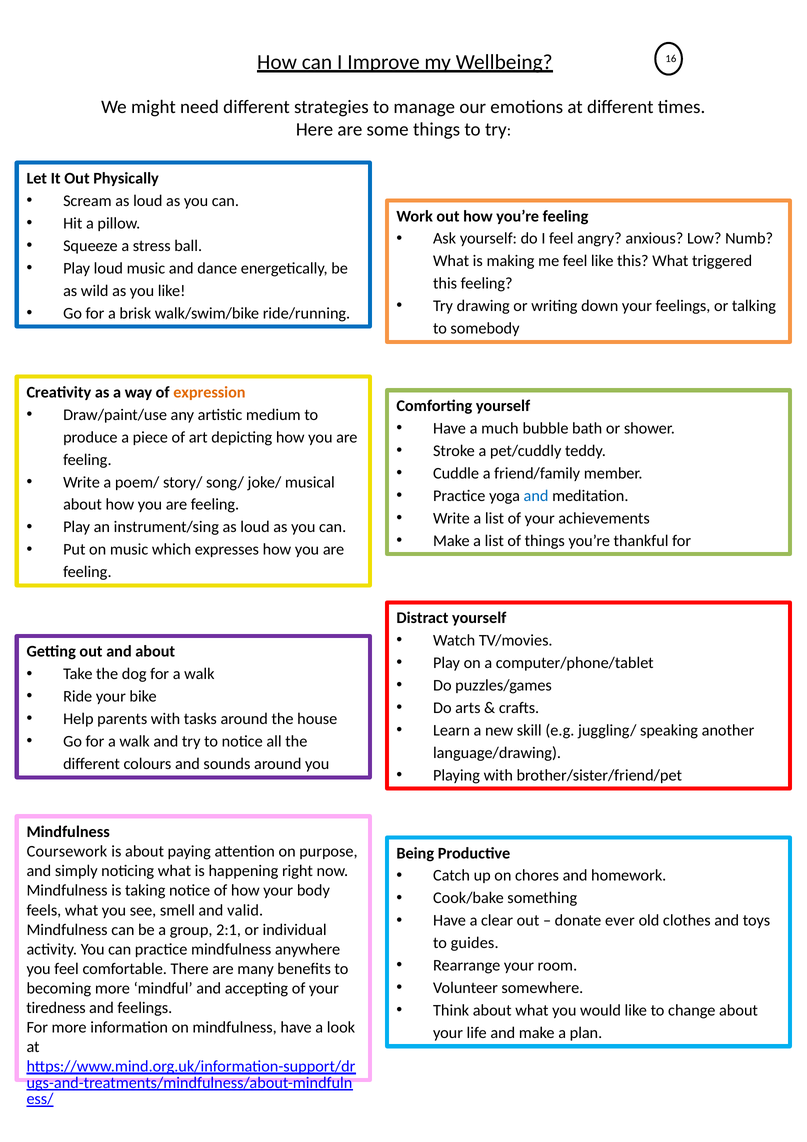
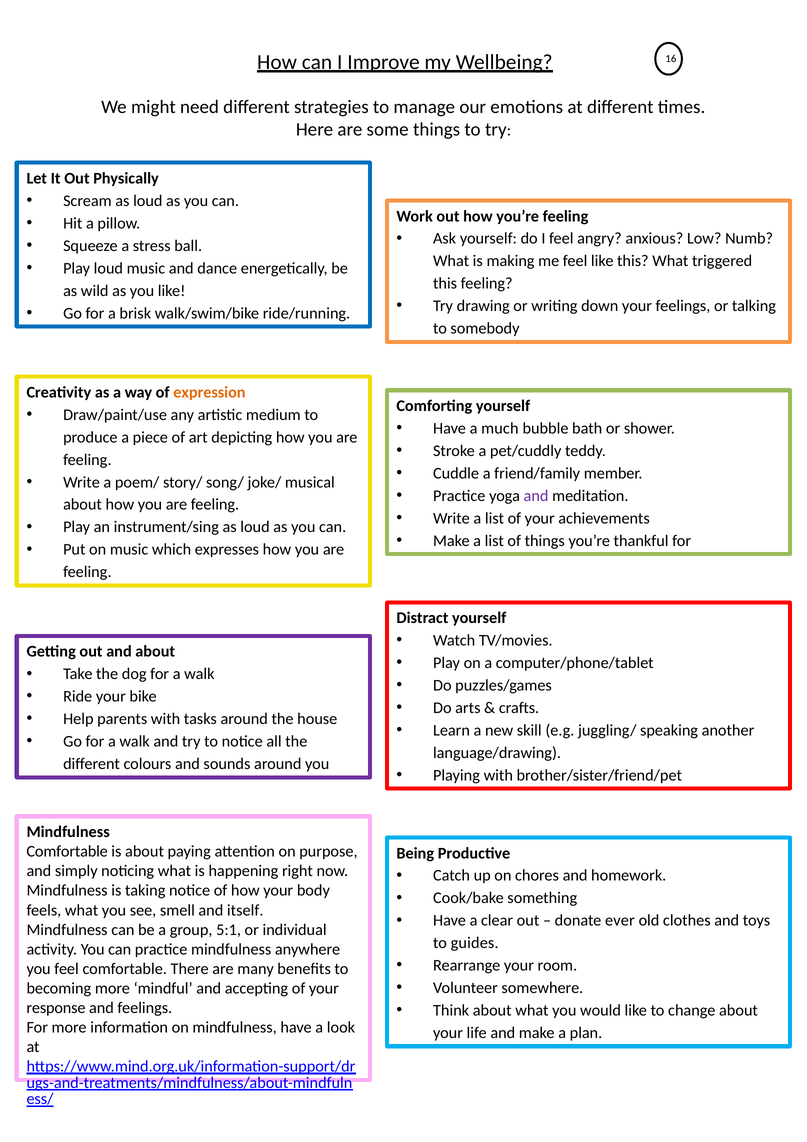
and colour: blue -> purple (536, 495)
Coursework: Coursework -> Comfortable (67, 851)
valid: valid -> itself (245, 910)
2:1: 2:1 -> 5:1 (229, 929)
tiredness: tiredness -> response (56, 1007)
